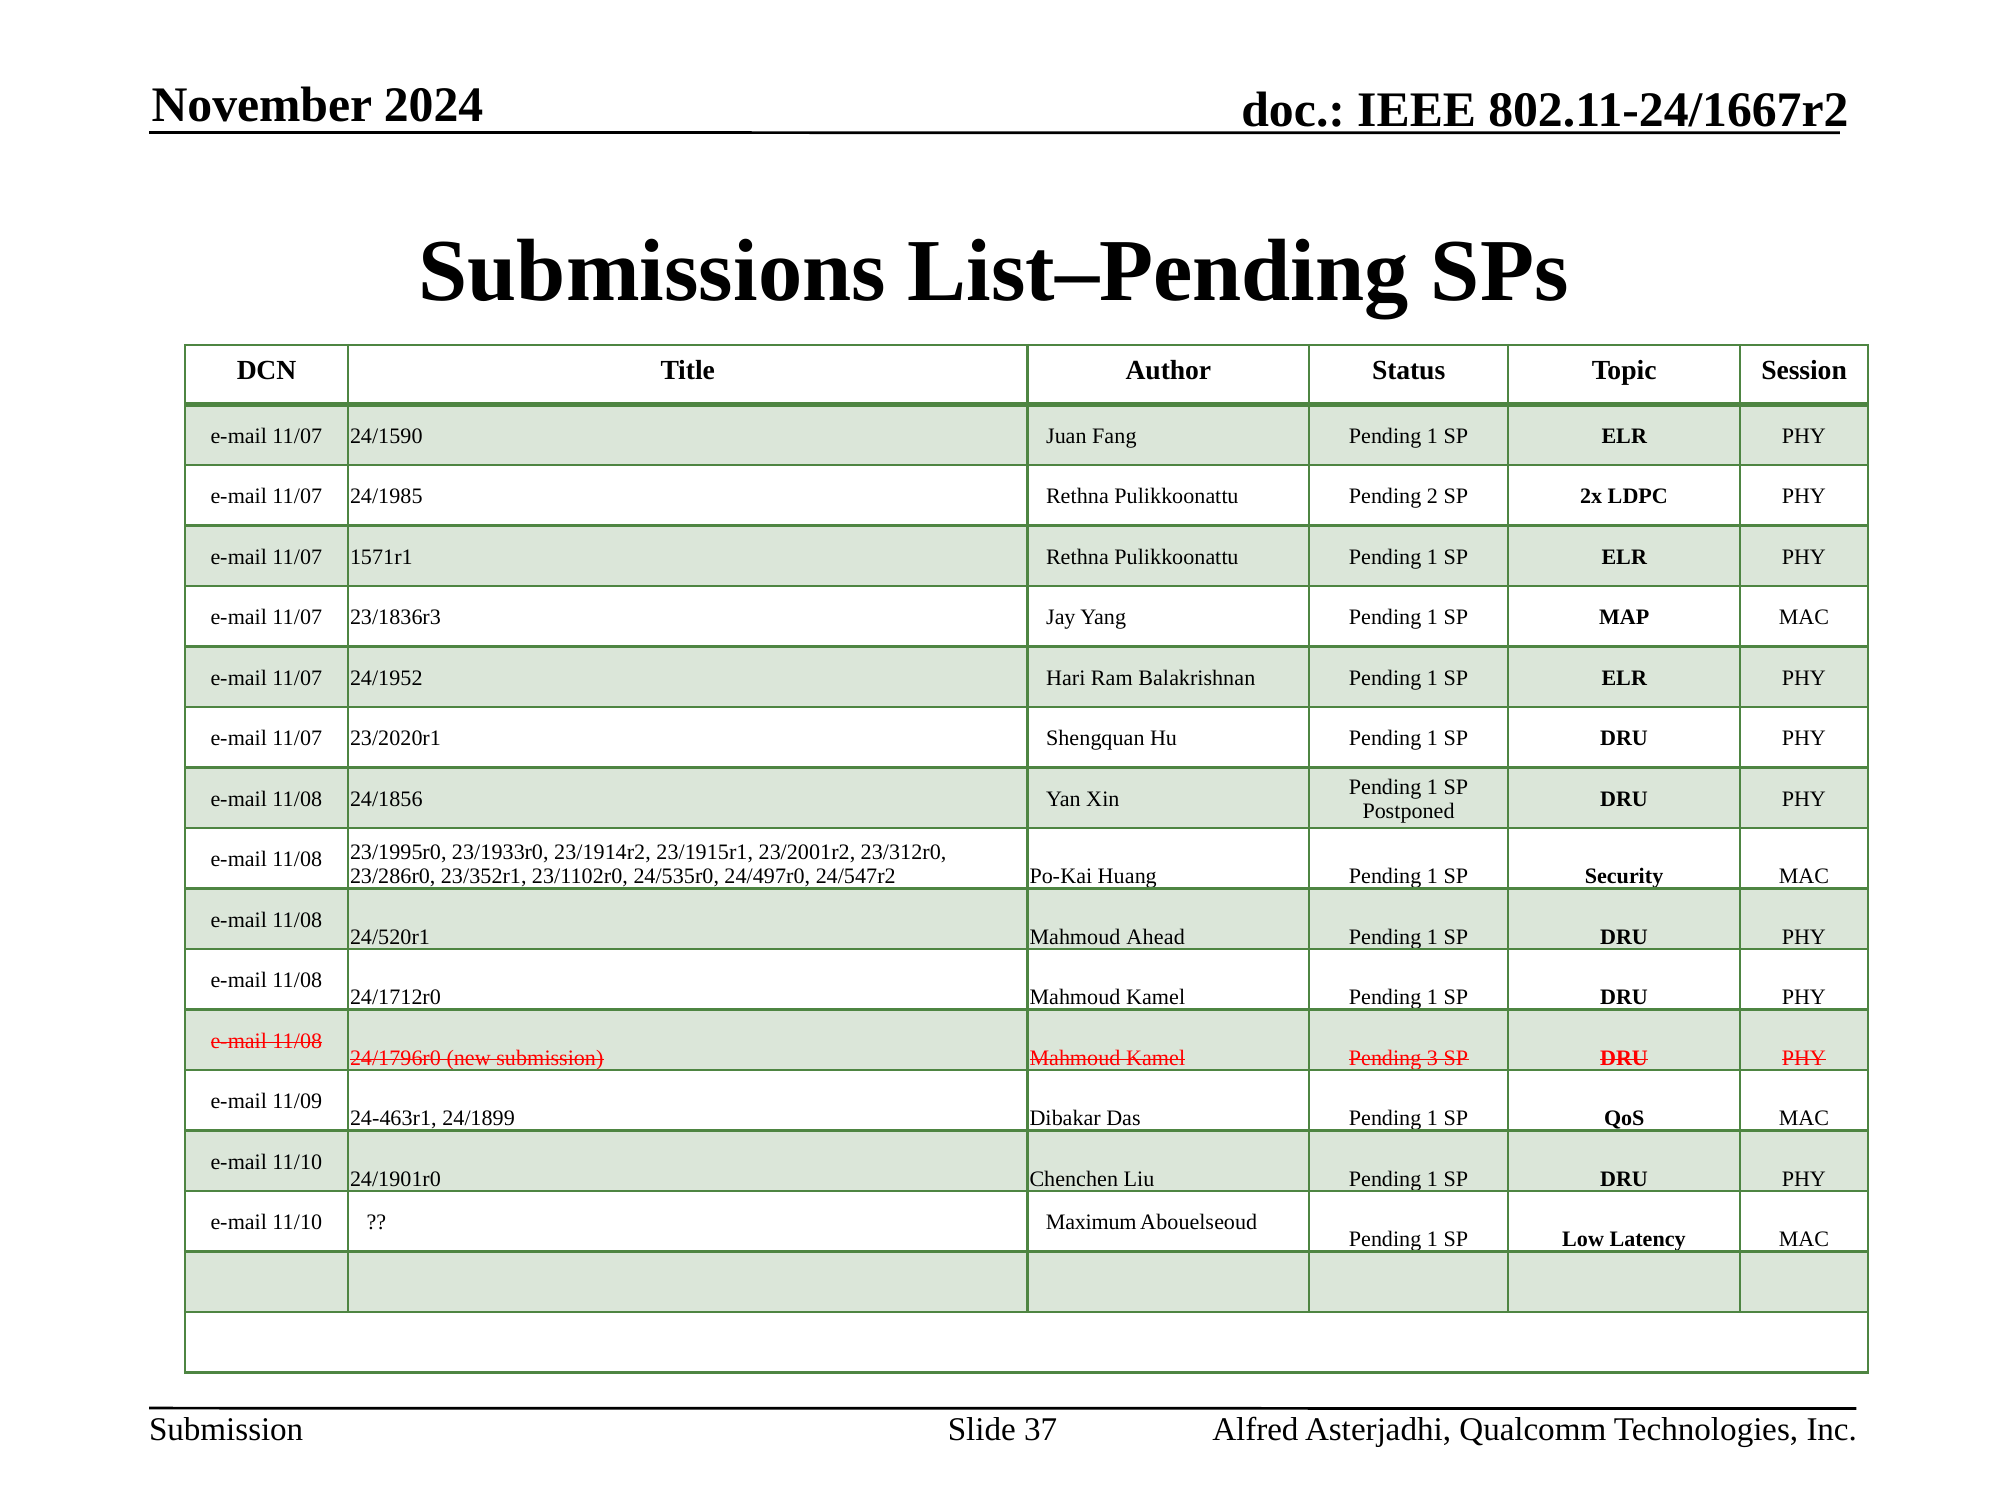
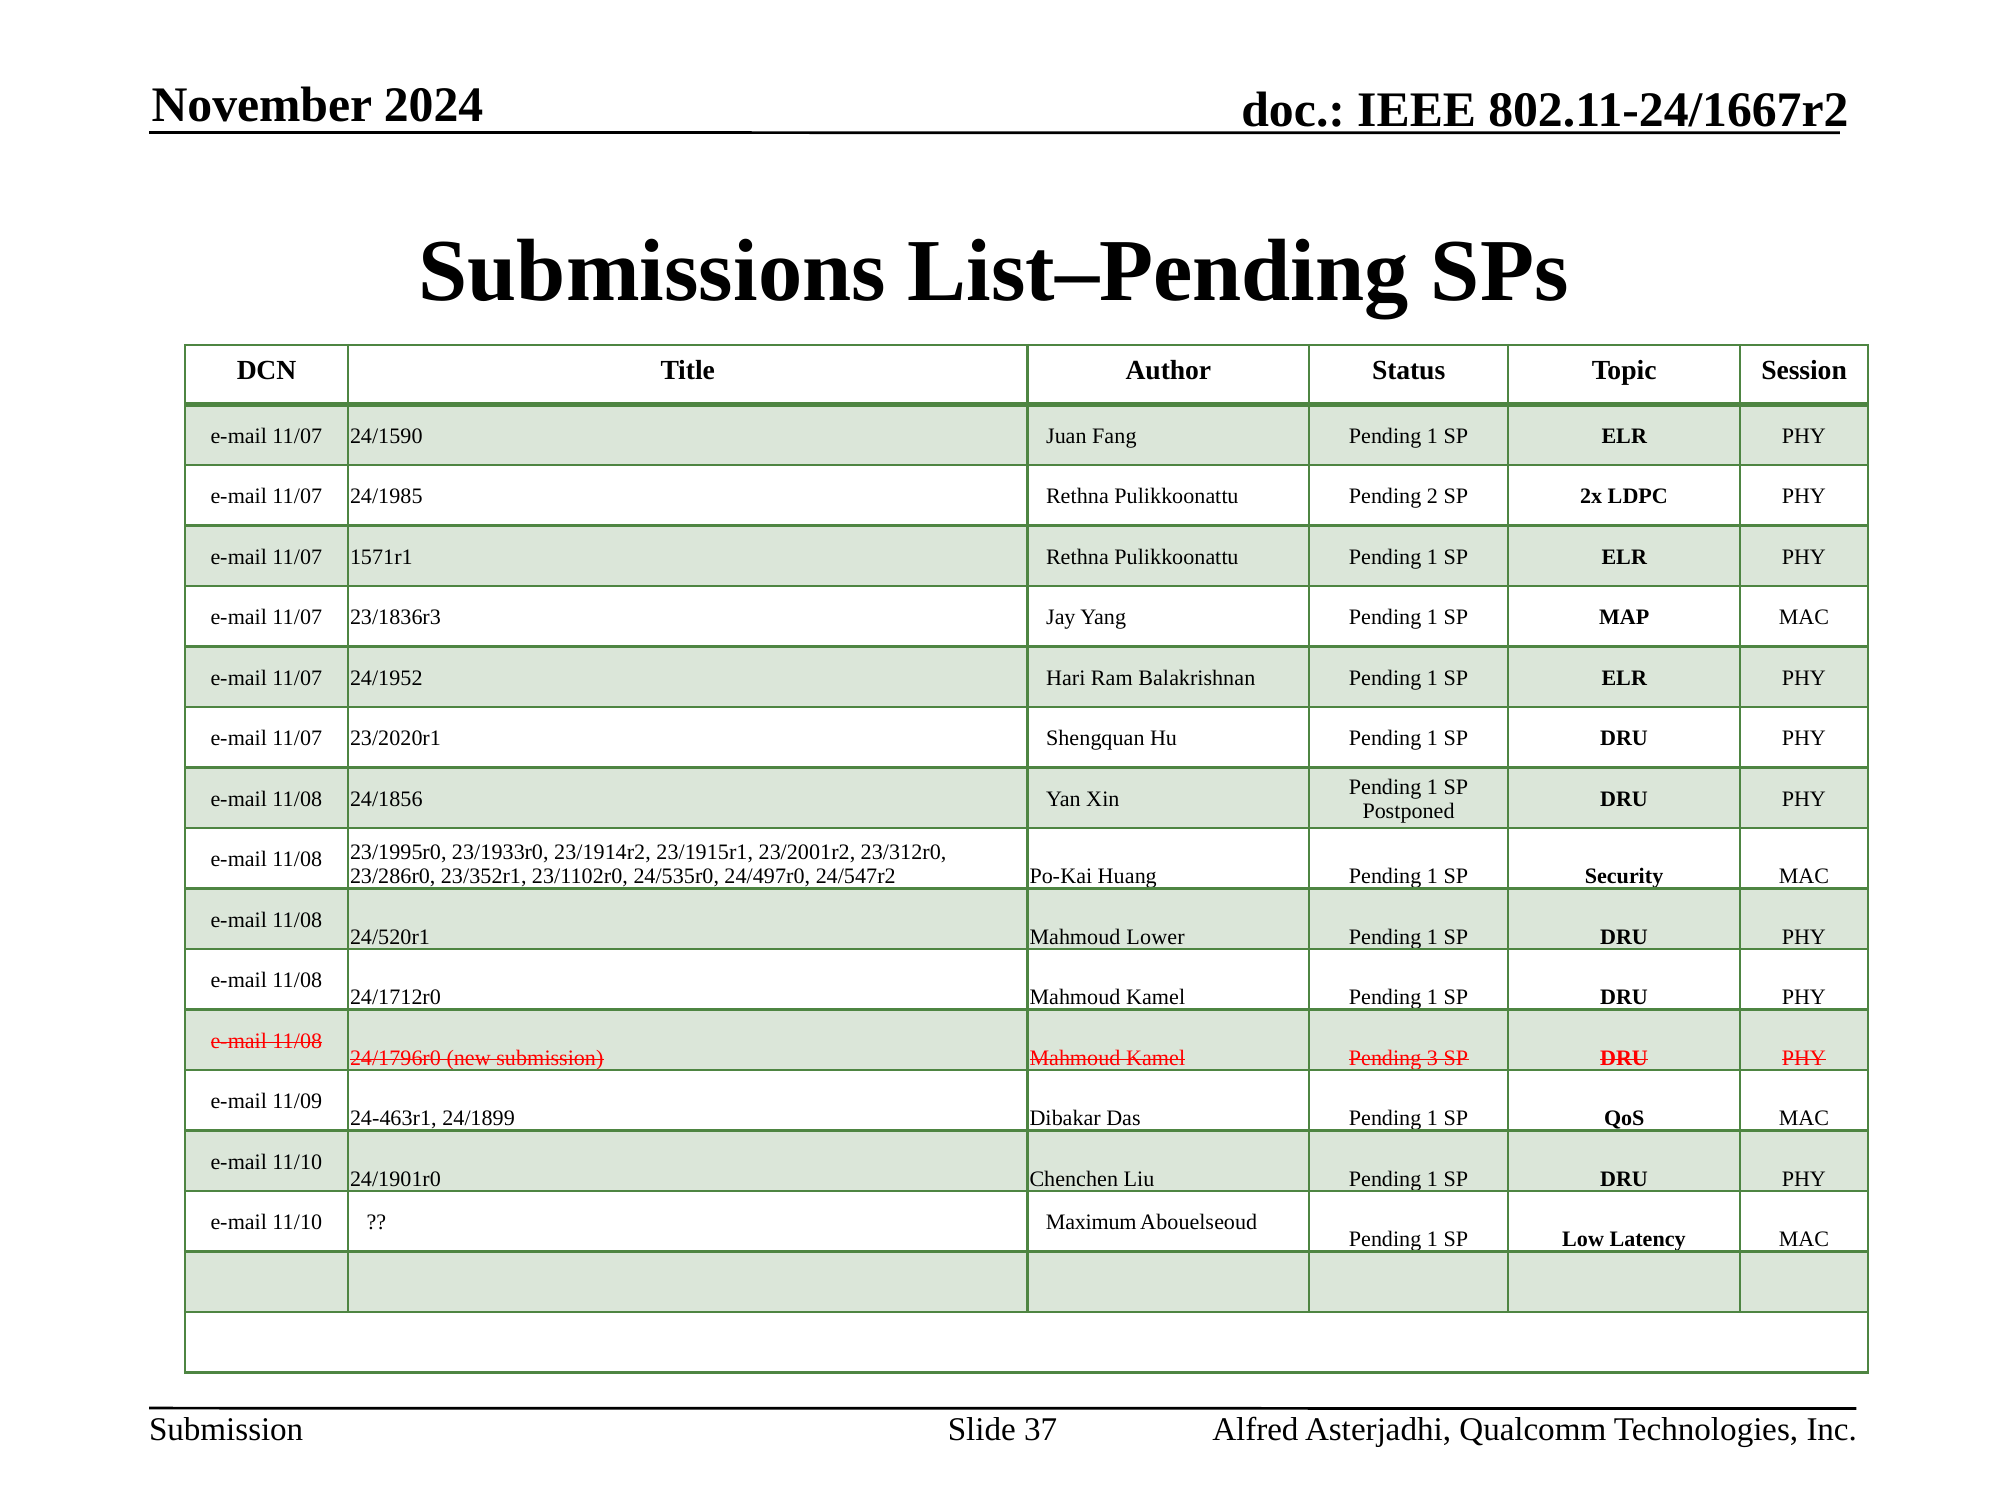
Ahead: Ahead -> Lower (1156, 938)
